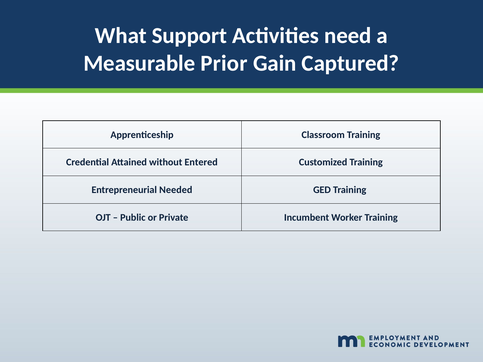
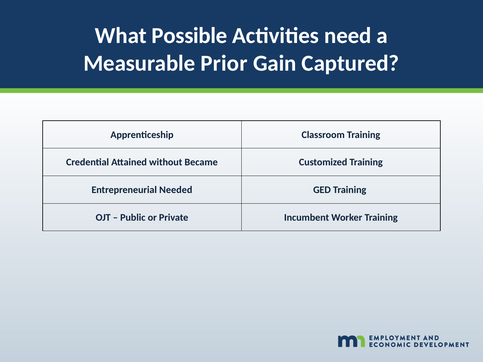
Support: Support -> Possible (190, 36)
Entered: Entered -> Became (201, 162)
